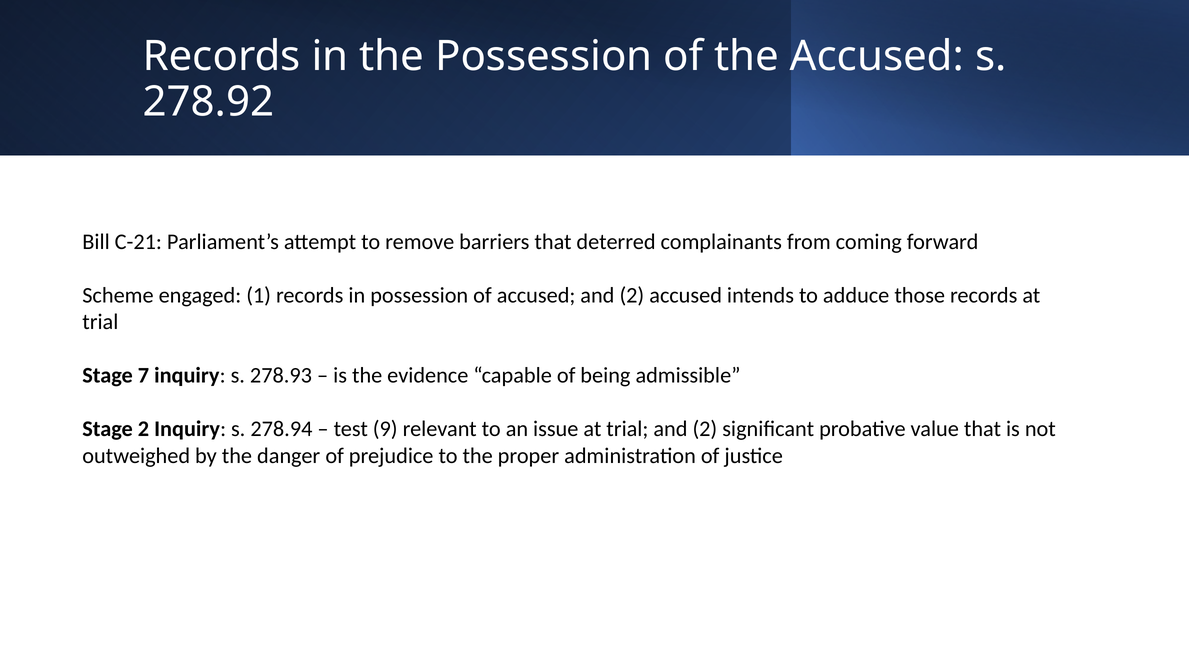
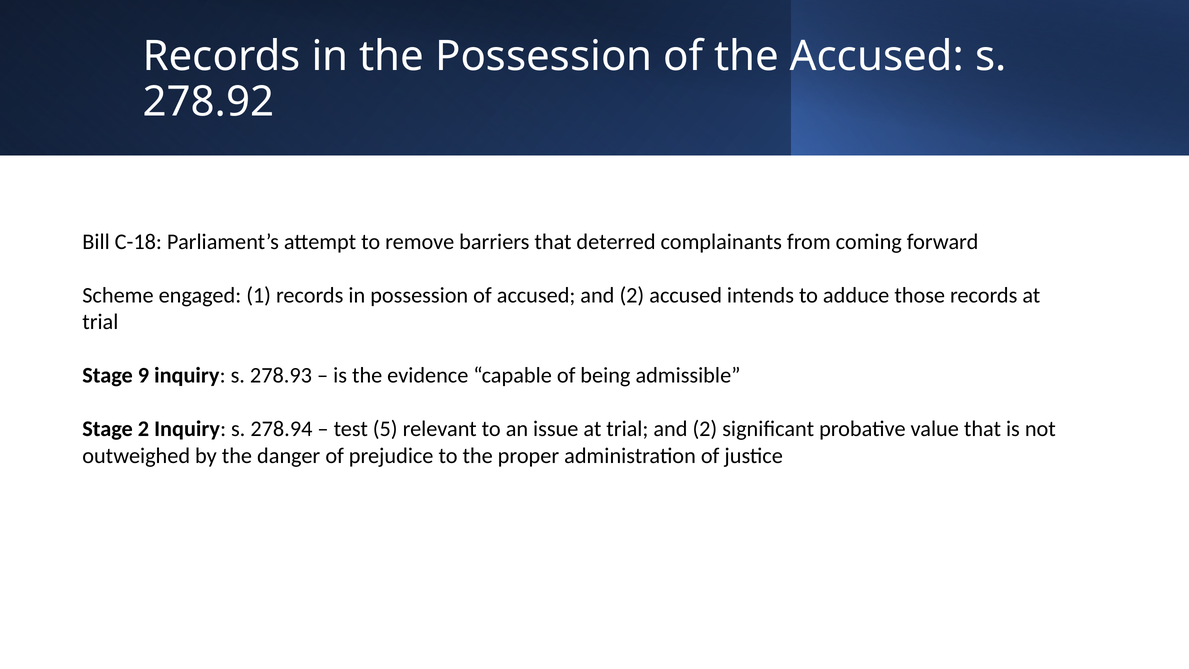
C-21: C-21 -> C-18 (138, 242)
7: 7 -> 9 (144, 375)
9: 9 -> 5 (385, 429)
